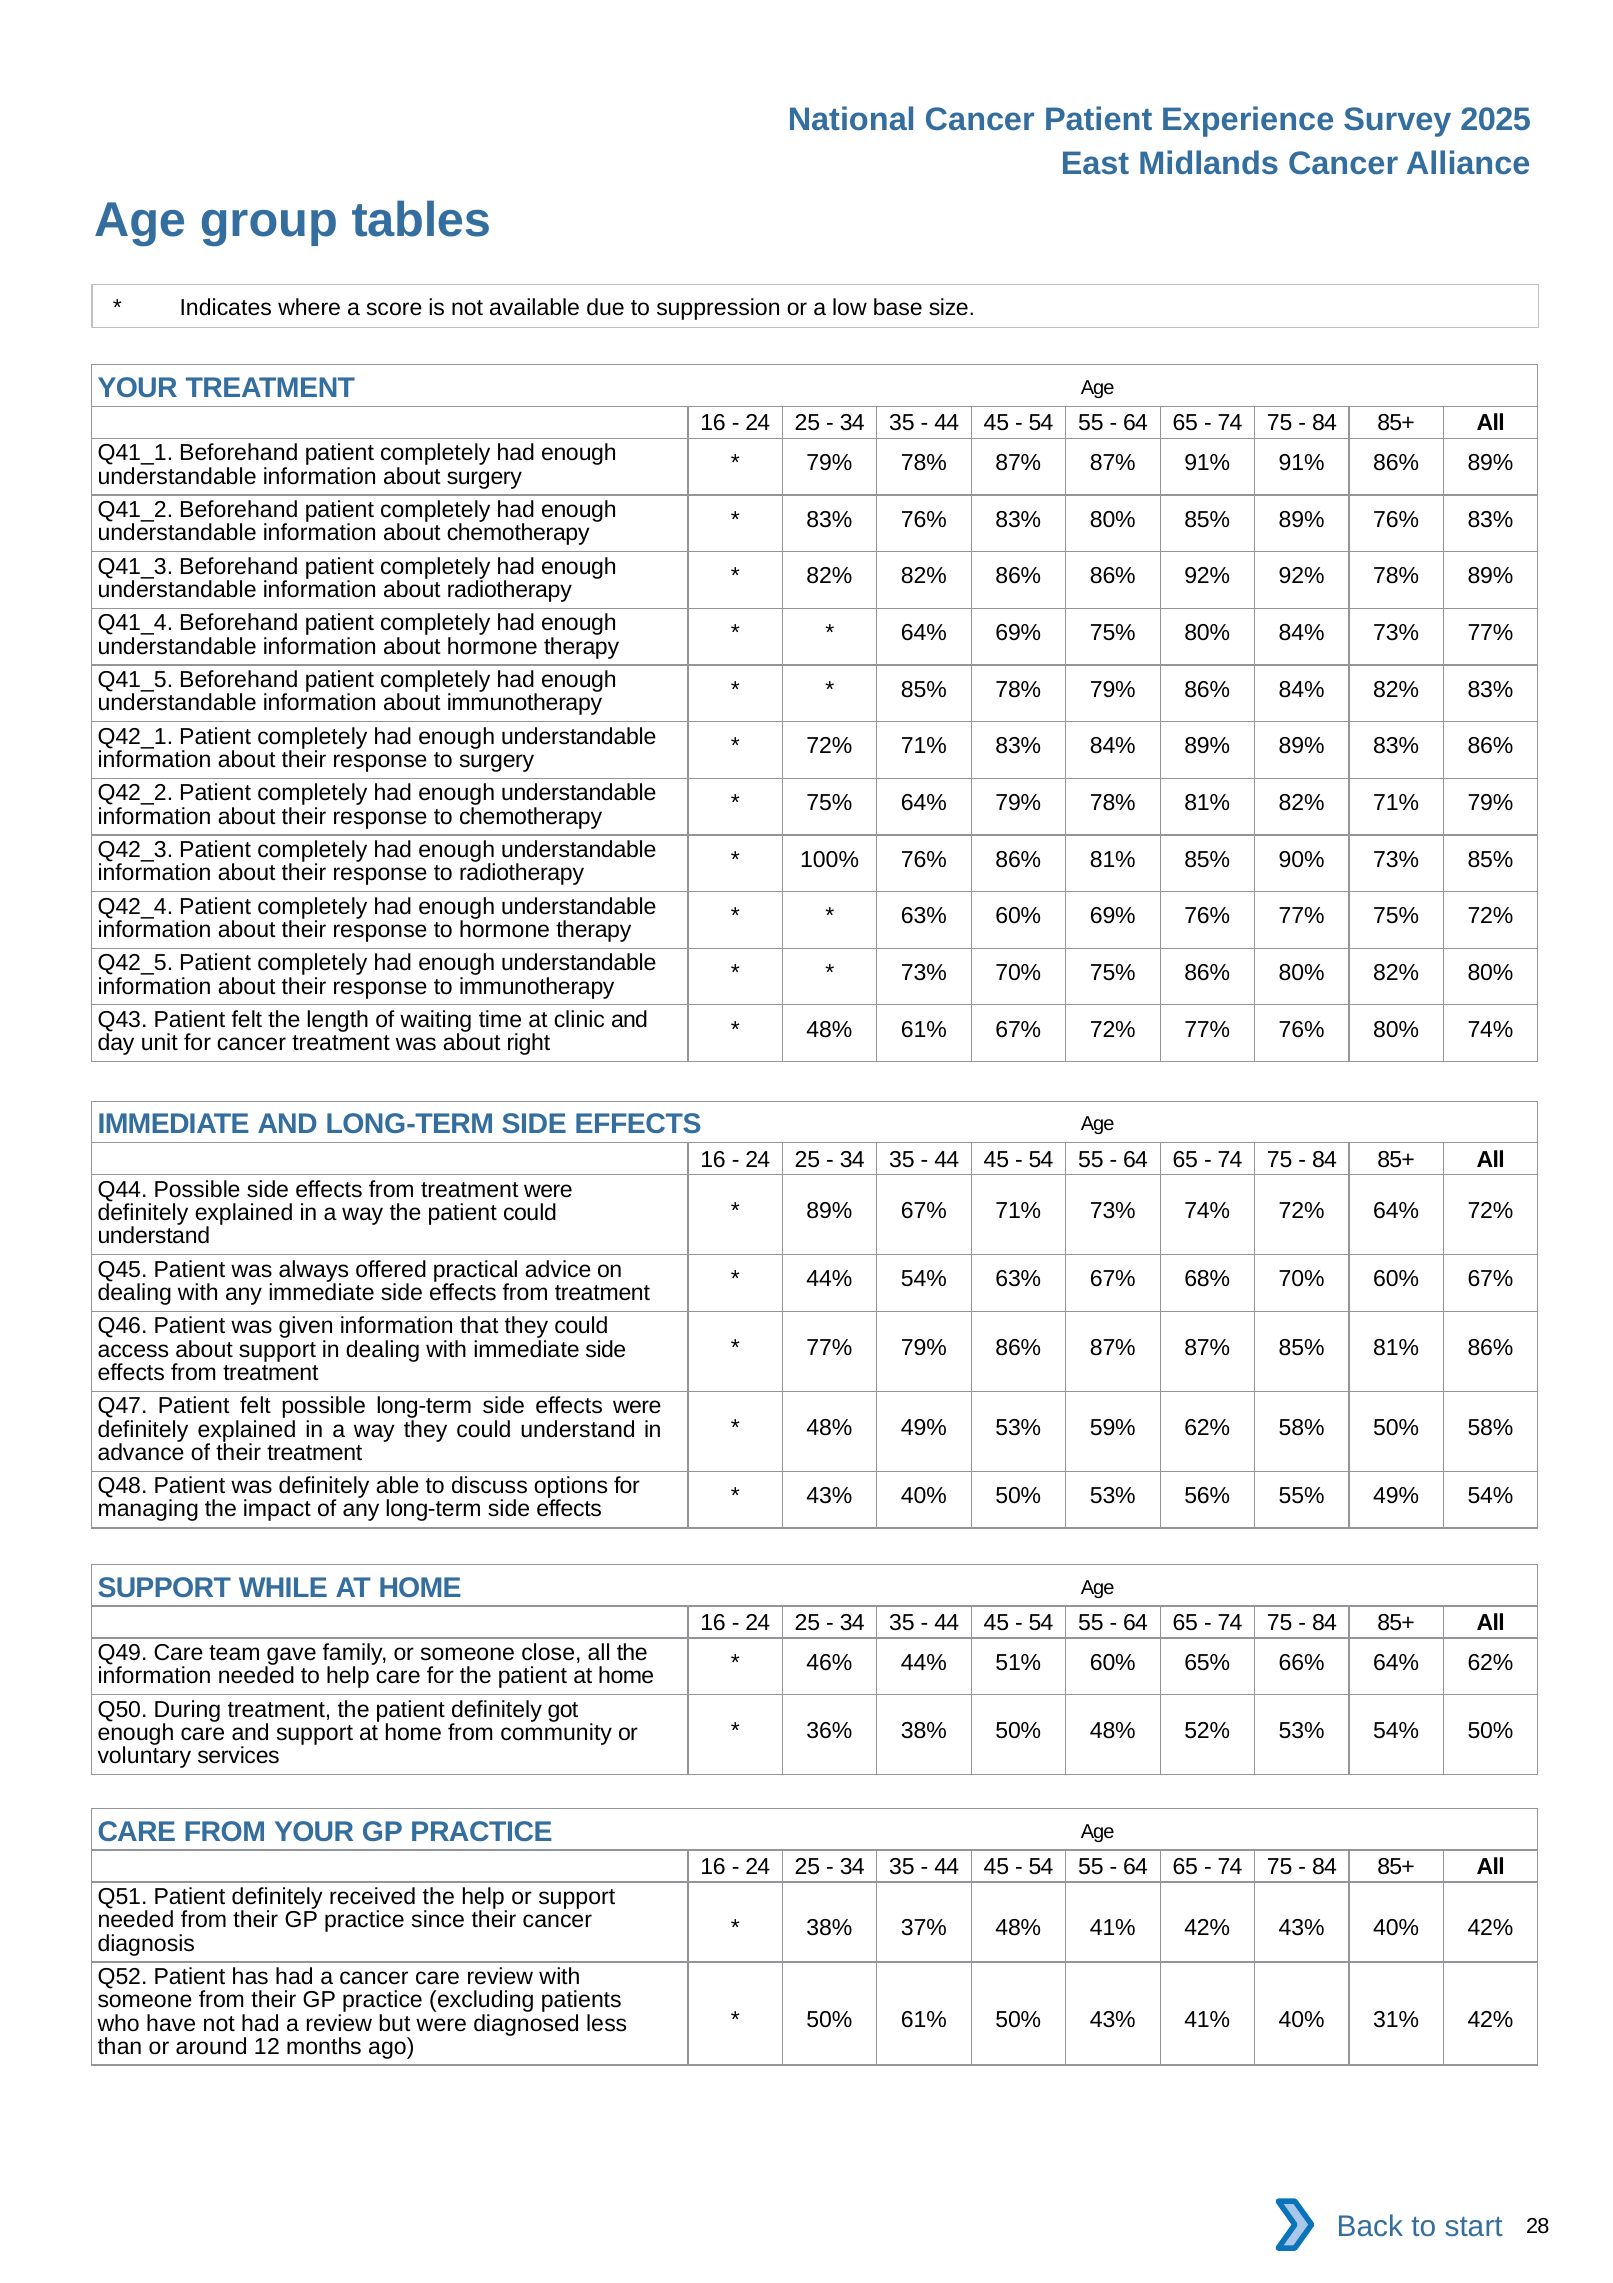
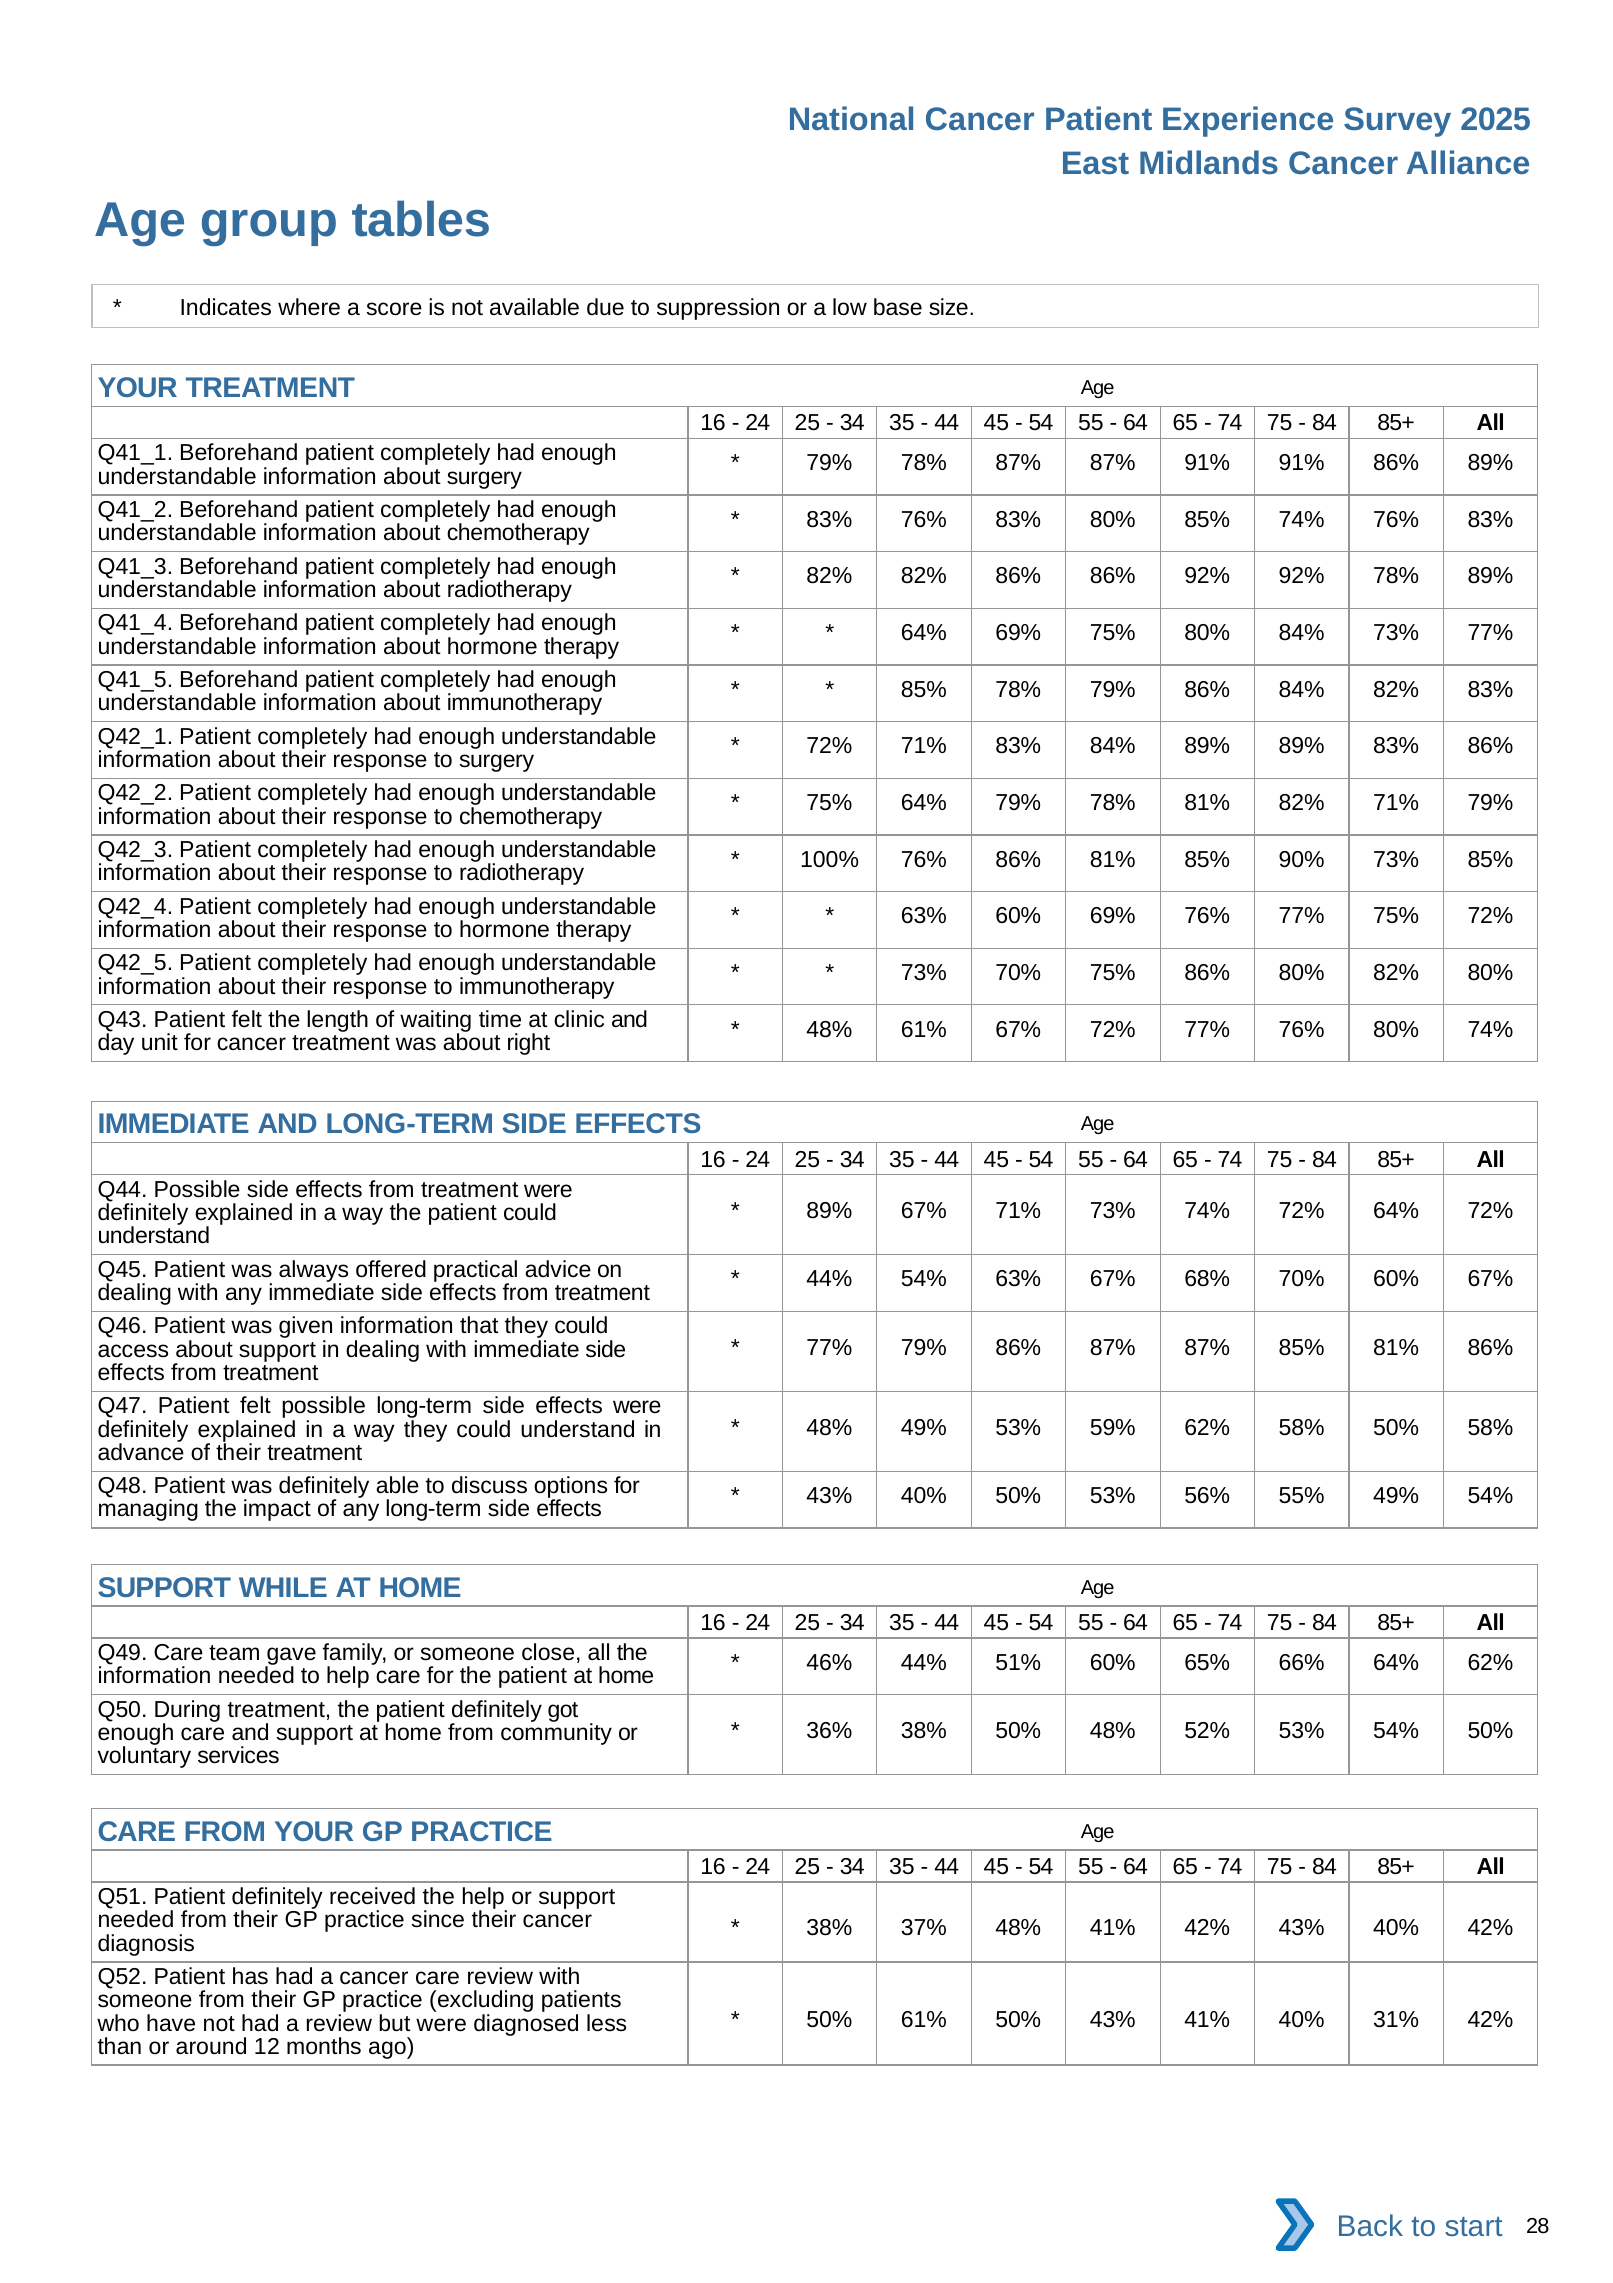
85% 89%: 89% -> 74% (1302, 520)
